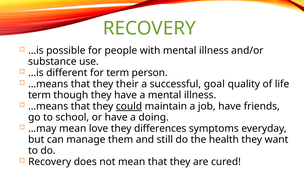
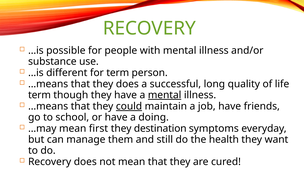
they their: their -> does (127, 84)
goal: goal -> long (214, 84)
mental underline: none -> present (165, 95)
love: love -> first (98, 129)
differences: differences -> destination (160, 129)
